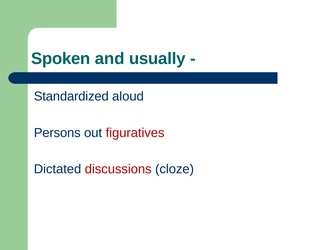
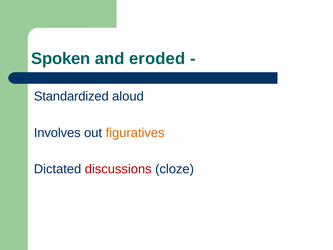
usually: usually -> eroded (157, 59)
Persons: Persons -> Involves (57, 133)
figuratives colour: red -> orange (135, 133)
